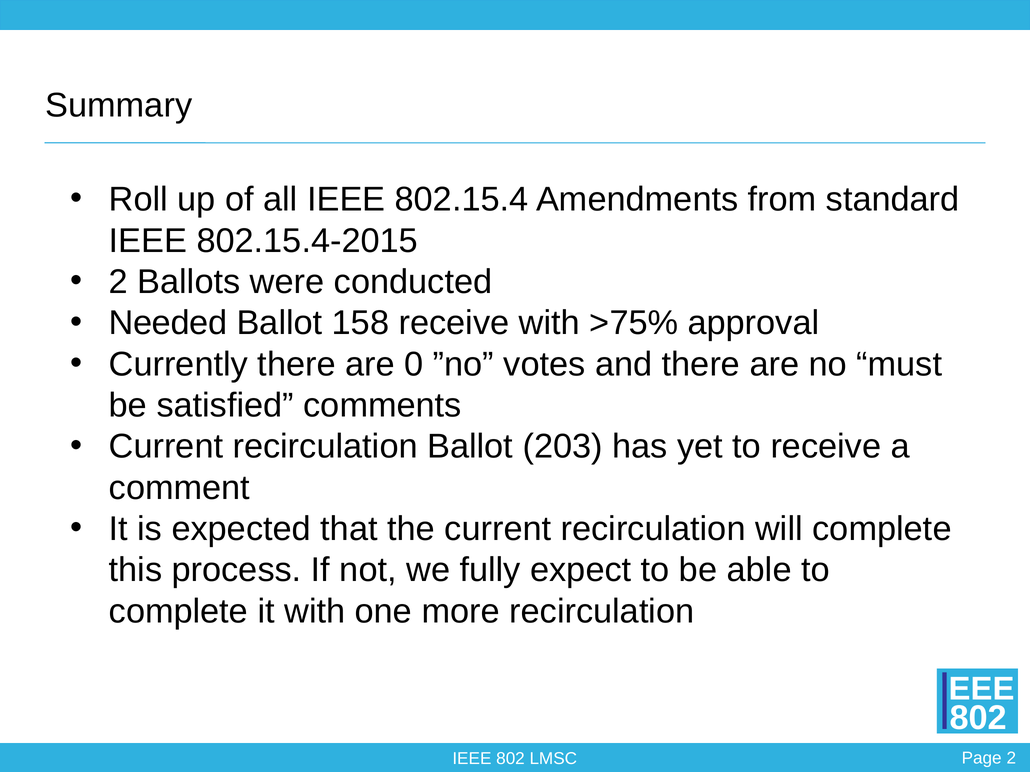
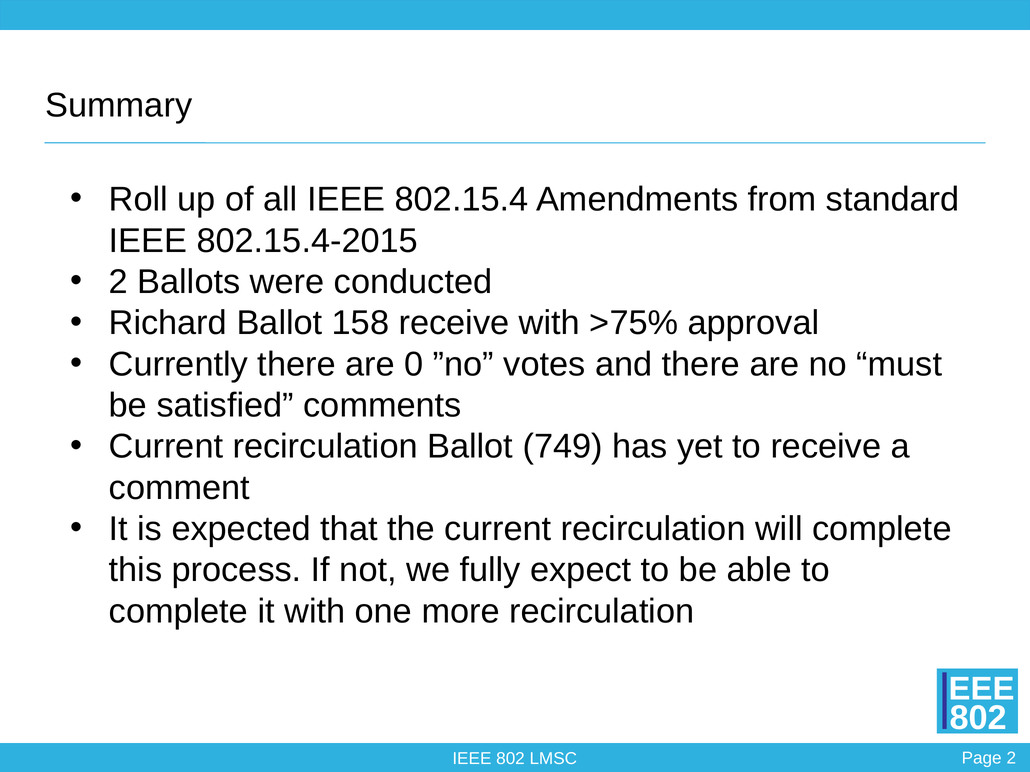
Needed: Needed -> Richard (168, 323)
203: 203 -> 749 (563, 447)
